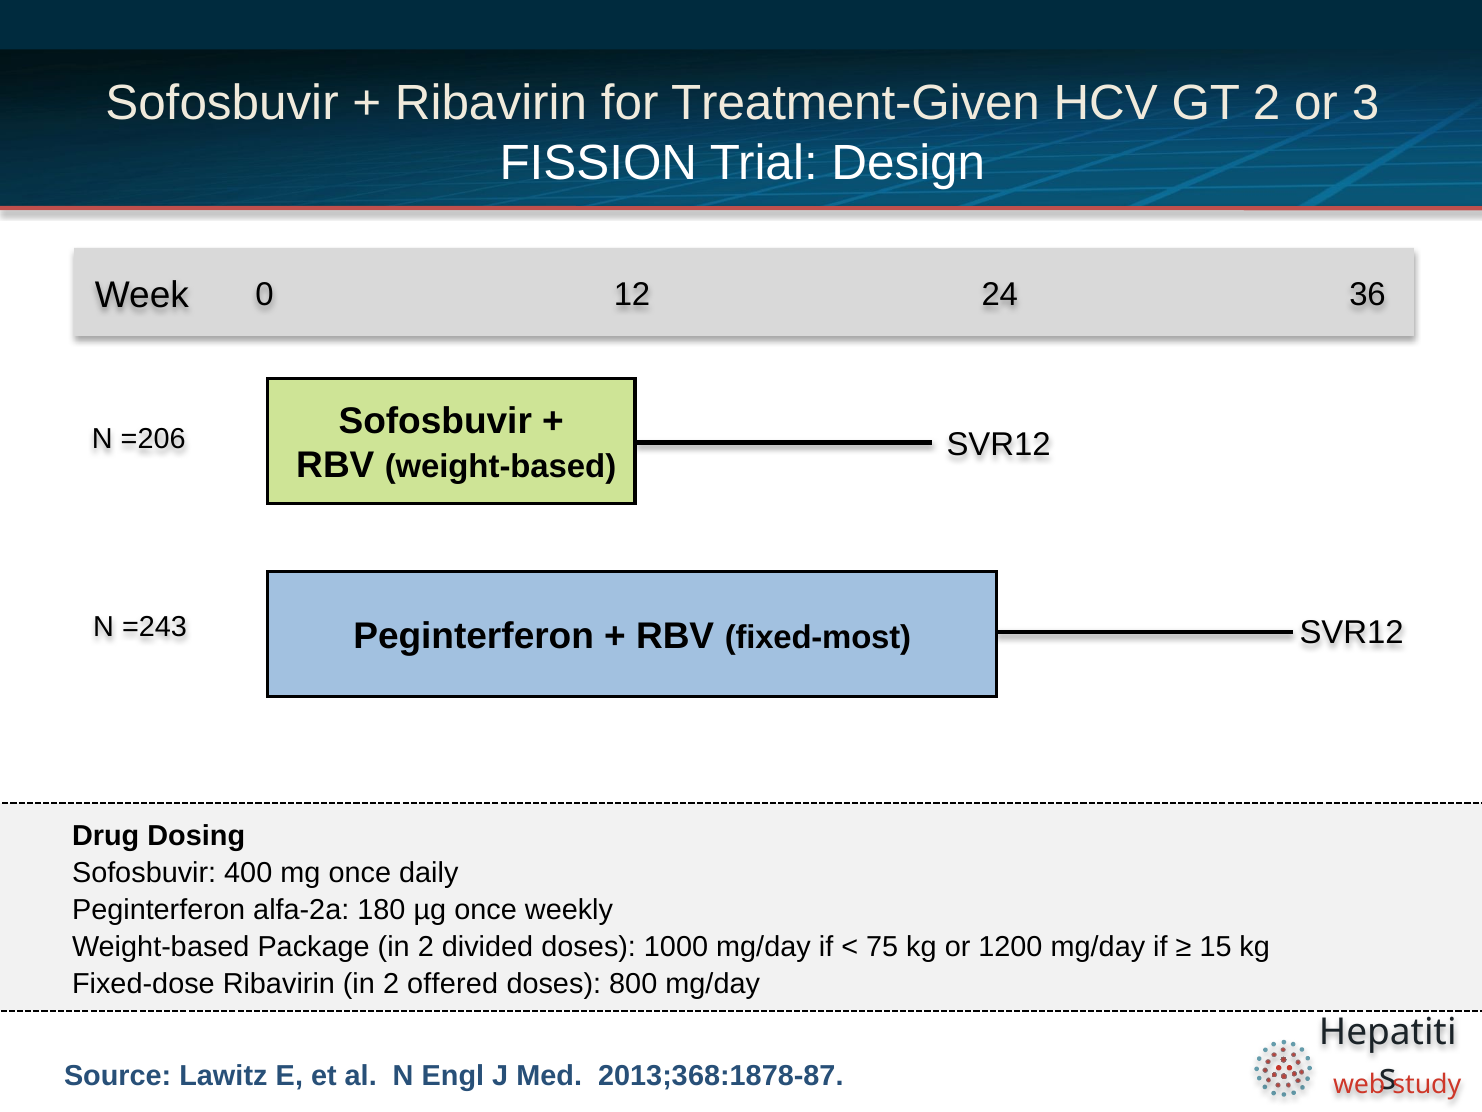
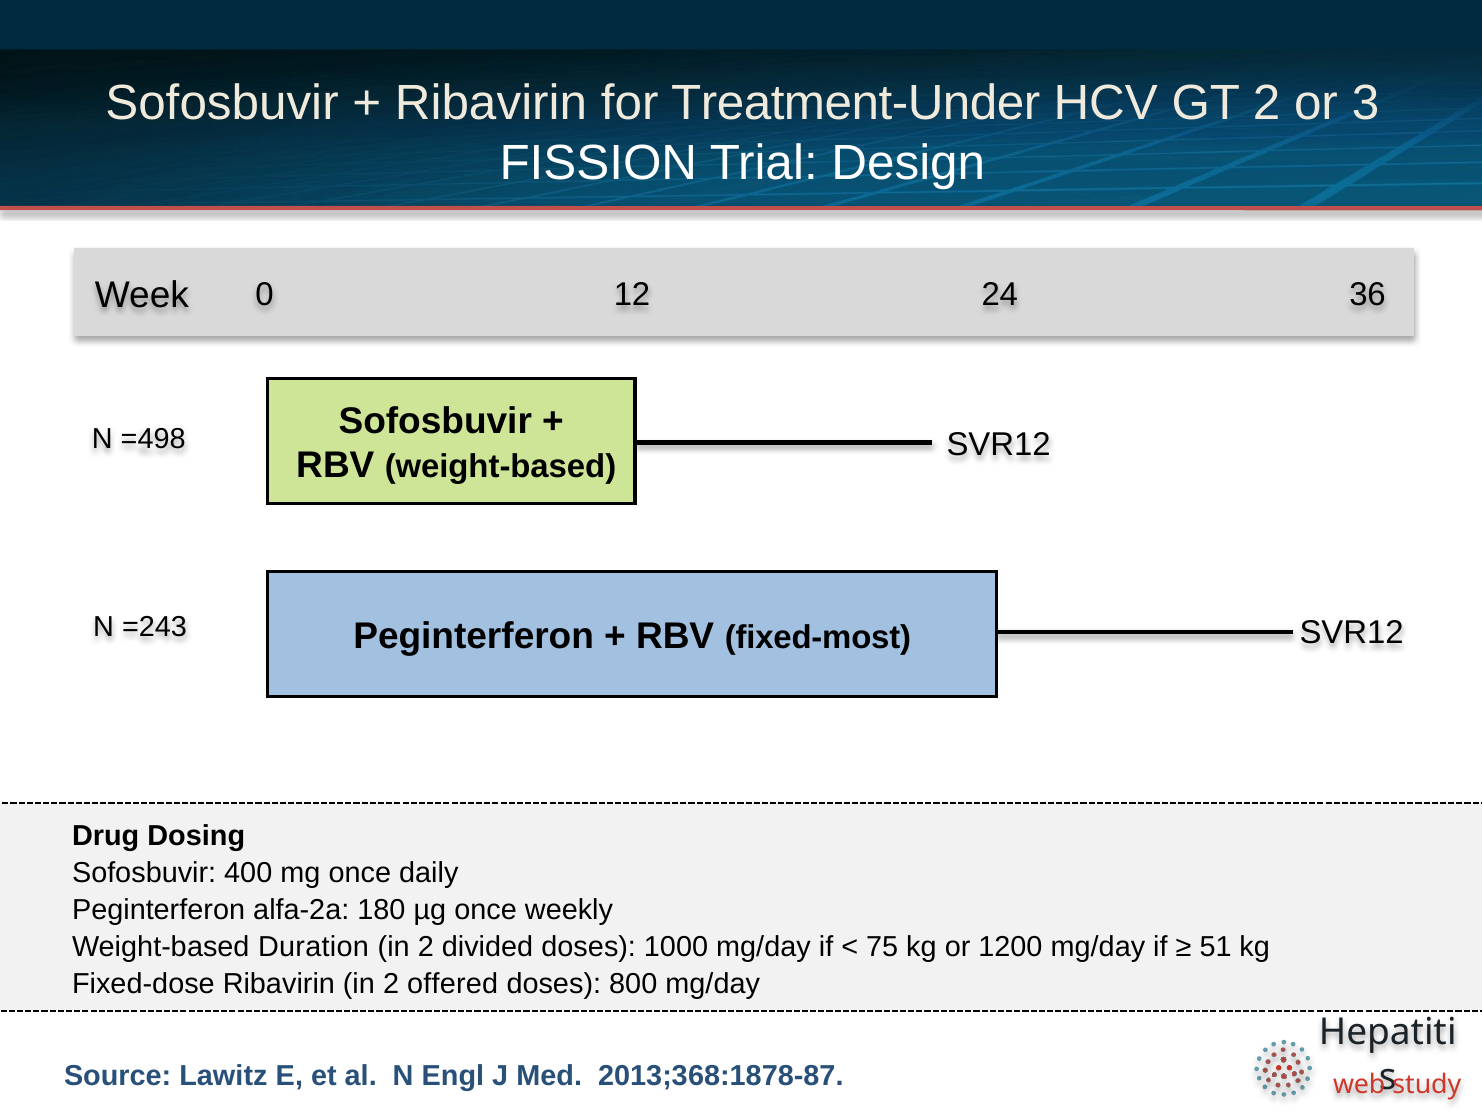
Treatment-Given: Treatment-Given -> Treatment-Under (856, 103)
=206: =206 -> =498 (153, 439)
Package: Package -> Duration (313, 947)
15: 15 -> 51 (1216, 947)
